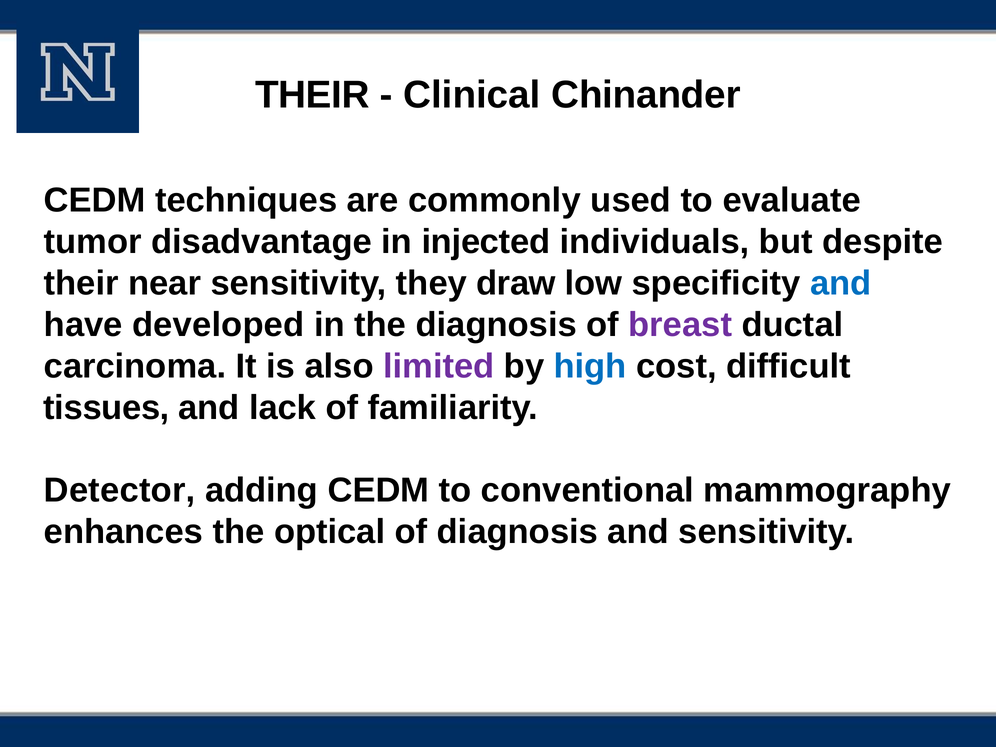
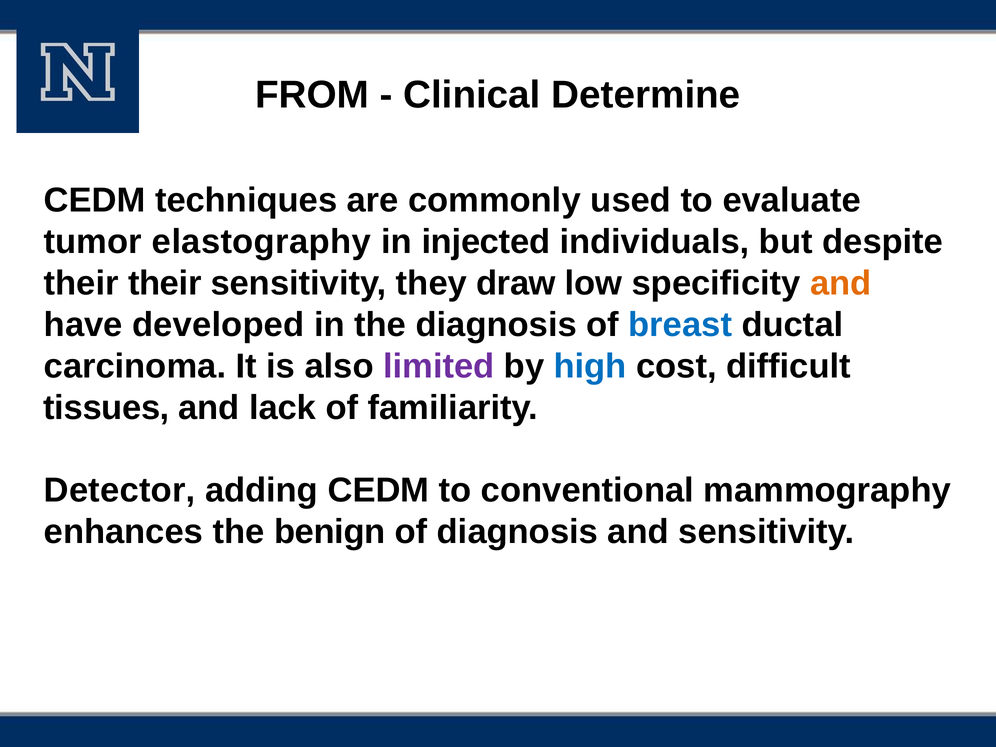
THEIR: THEIR -> FROM (312, 95)
Chinander: Chinander -> Determine (646, 95)
disadvantage: disadvantage -> elastography (261, 242)
their near: near -> their (165, 283)
and colour: blue -> orange (841, 283)
breast colour: purple -> blue (680, 325)
optical: optical -> benign (330, 532)
